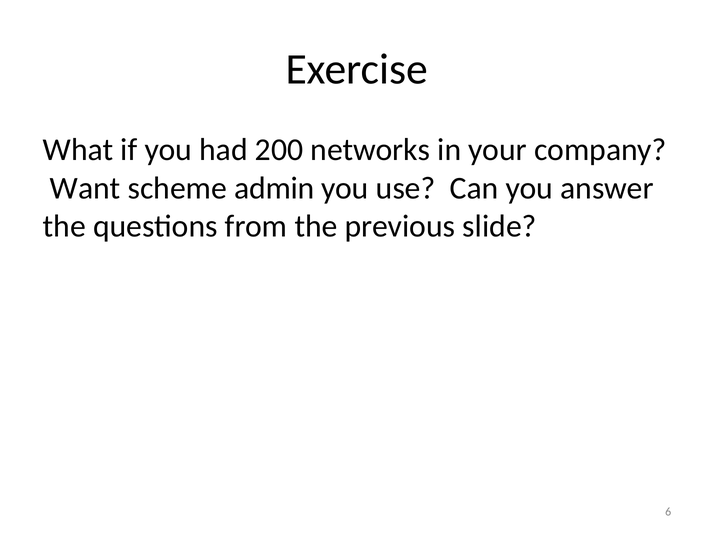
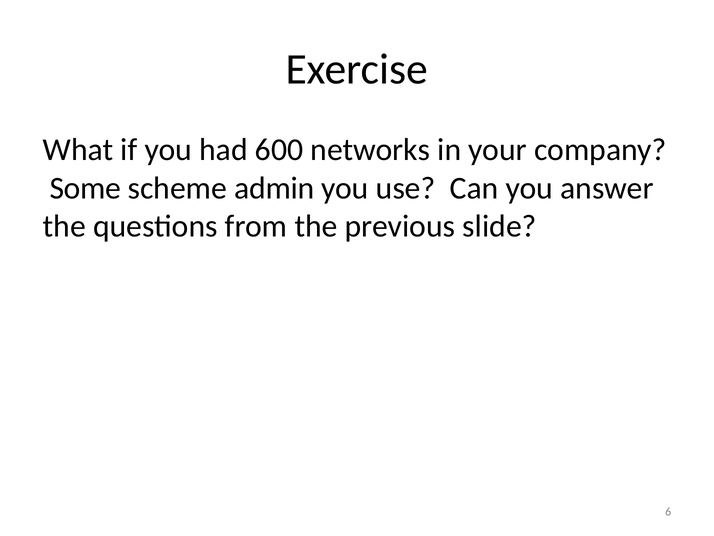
200: 200 -> 600 (279, 150)
Want: Want -> Some (85, 188)
